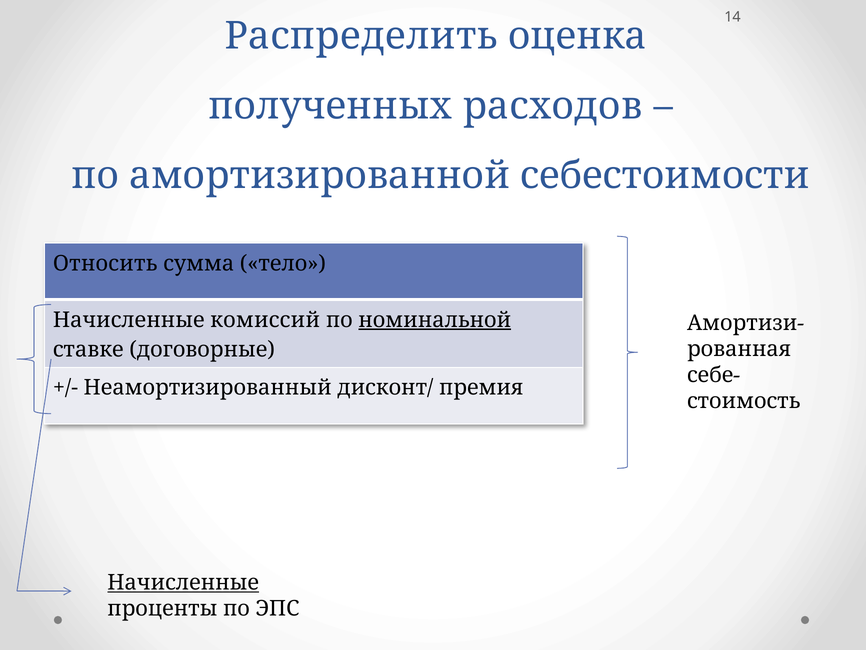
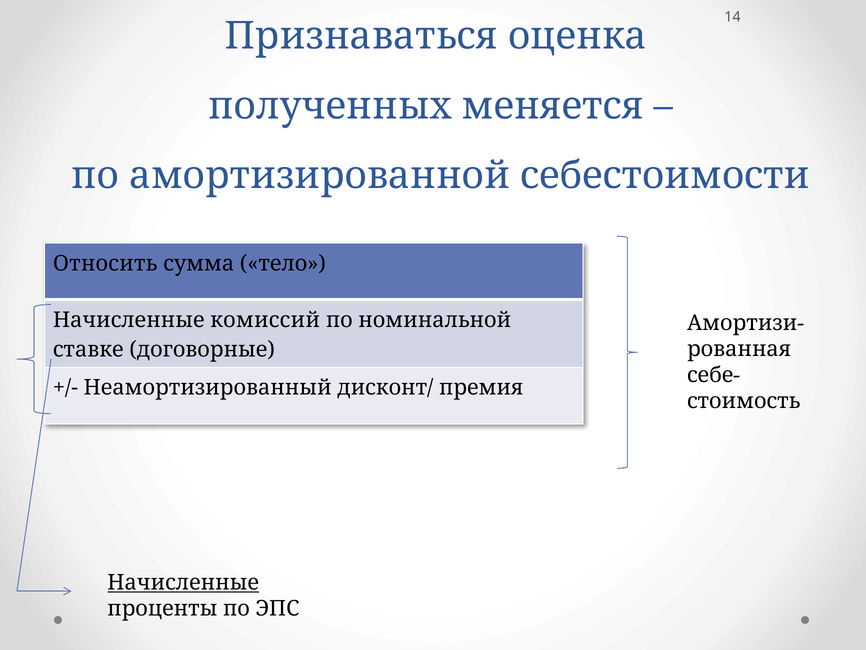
Распределить: Распределить -> Признаваться (361, 36)
расходов: расходов -> меняется (553, 106)
номинальной underline: present -> none (435, 320)
